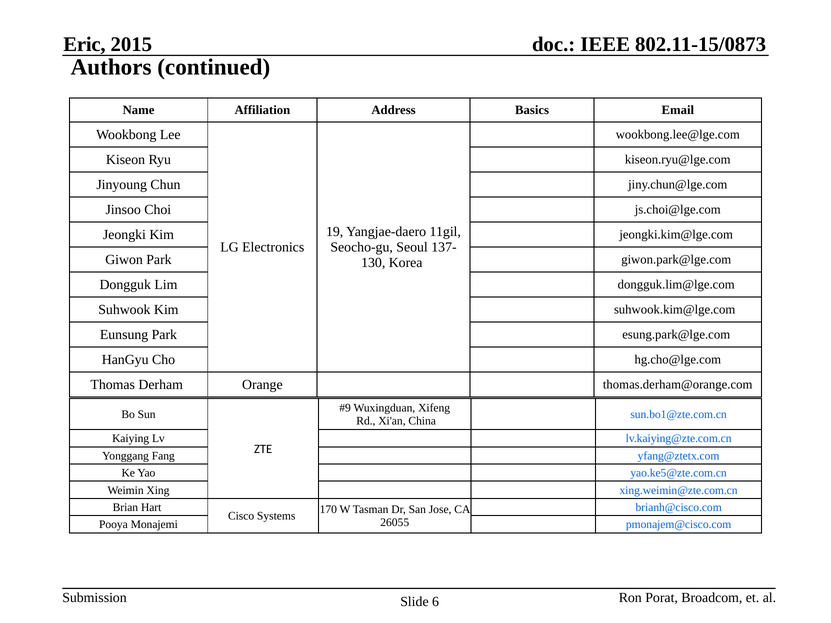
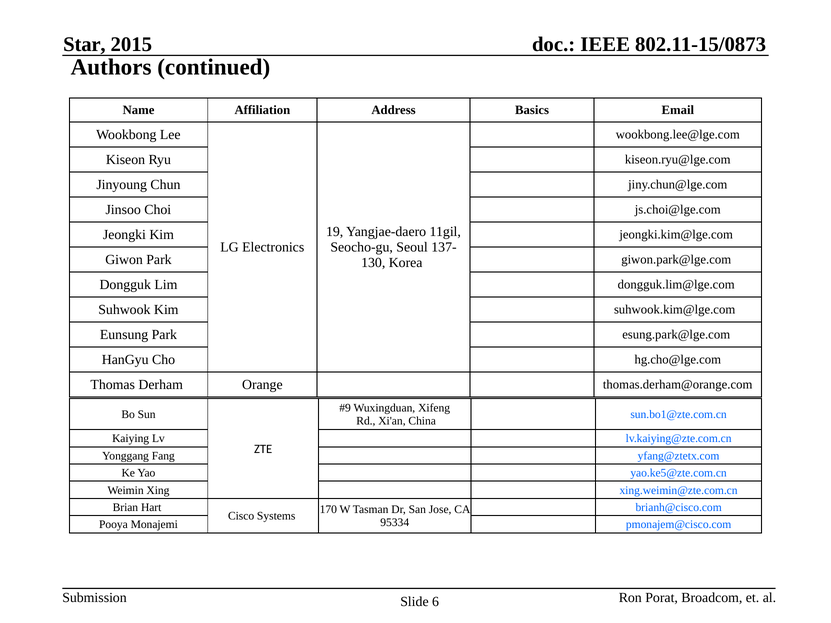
Eric: Eric -> Star (84, 44)
26055: 26055 -> 95334 (395, 523)
